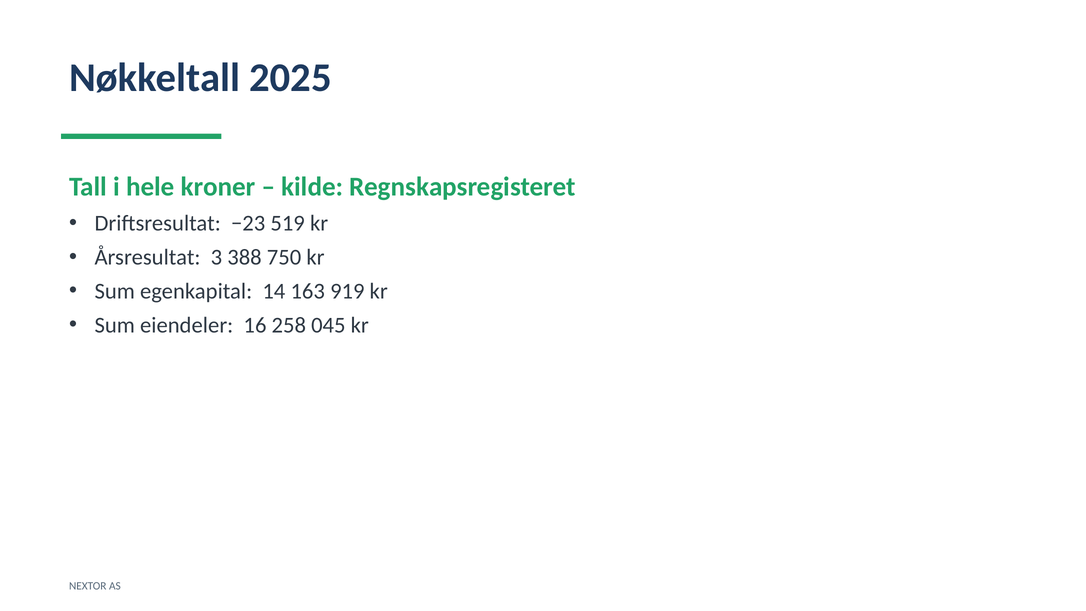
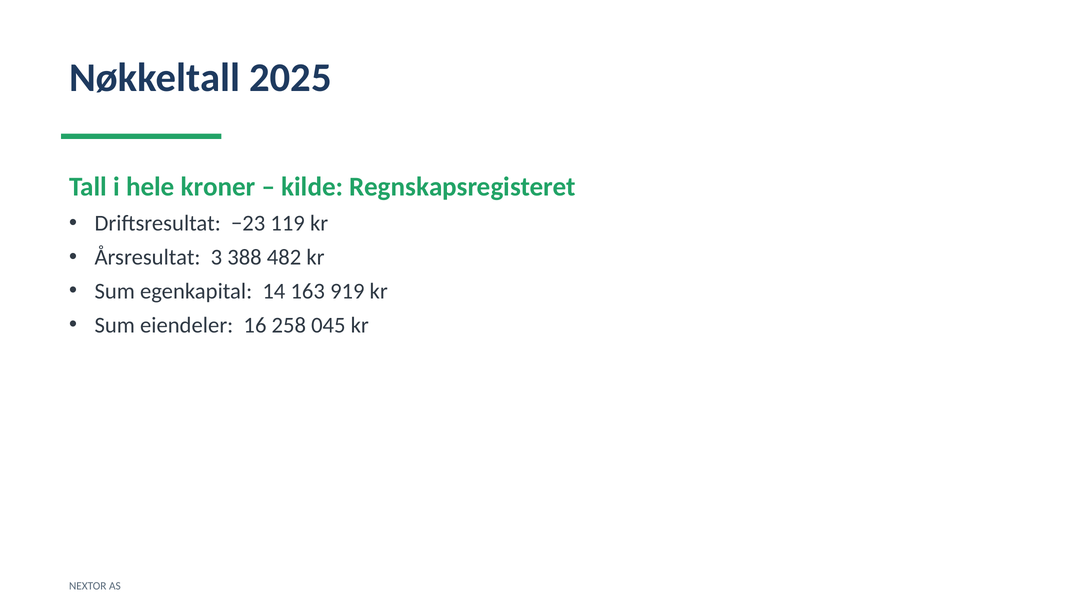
519: 519 -> 119 (288, 223)
750: 750 -> 482 (284, 257)
